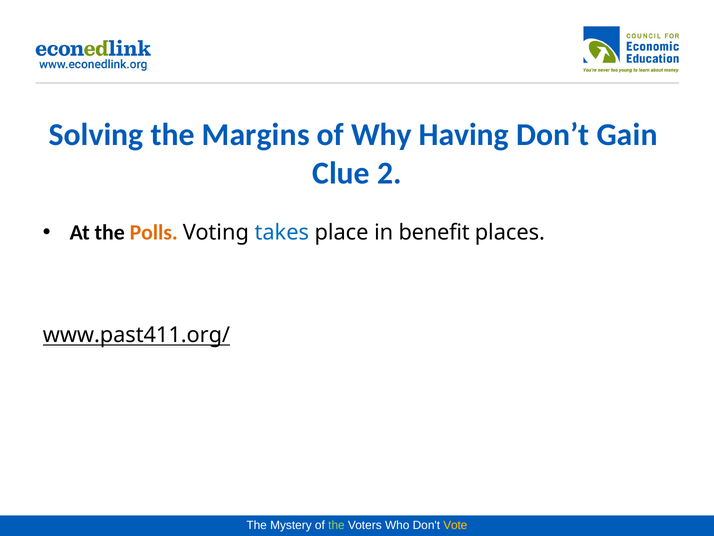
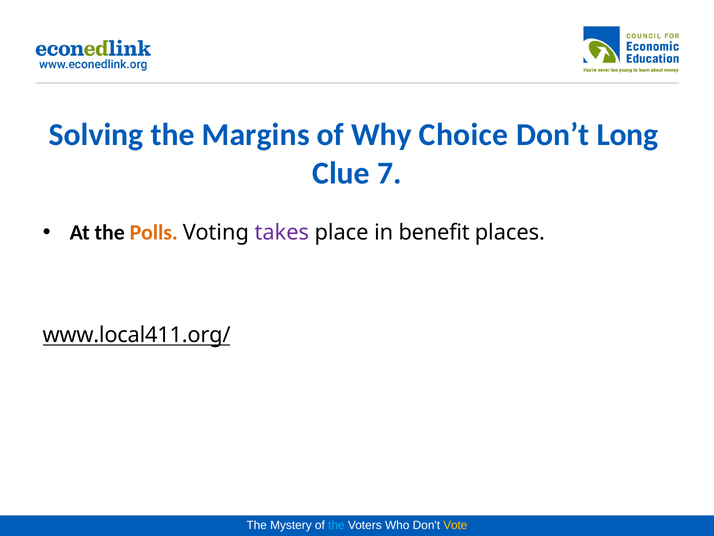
Having: Having -> Choice (464, 135)
Gain: Gain -> Long (627, 135)
2: 2 -> 7 (389, 173)
takes colour: blue -> purple (282, 232)
www.past411.org/: www.past411.org/ -> www.local411.org/ (137, 335)
the colour: light green -> light blue (336, 525)
